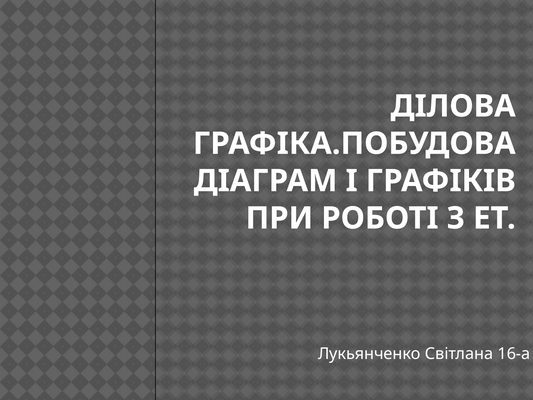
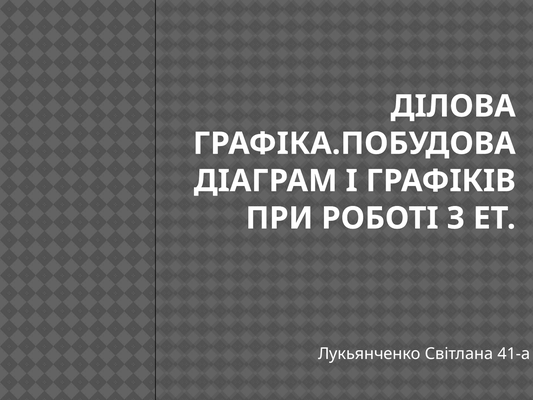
16-а: 16-а -> 41-а (514, 353)
